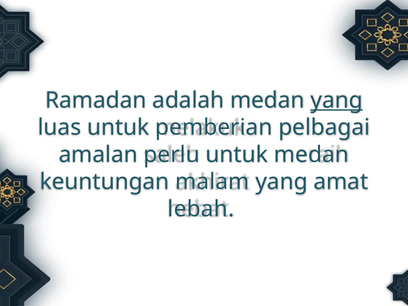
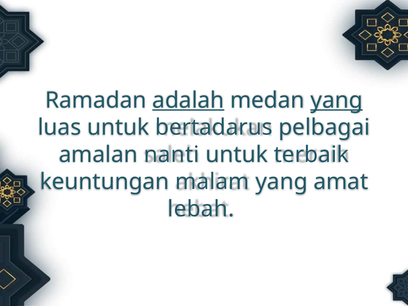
adalah underline: none -> present (188, 100)
pemberian: pemberian -> bertadarus (214, 127)
perlu: perlu -> nanti (172, 155)
untuk medan: medan -> terbaik (311, 155)
